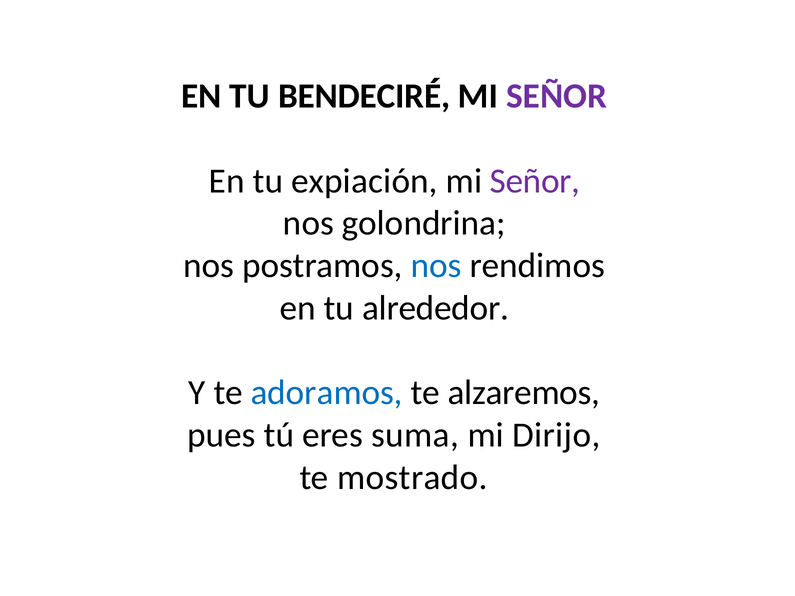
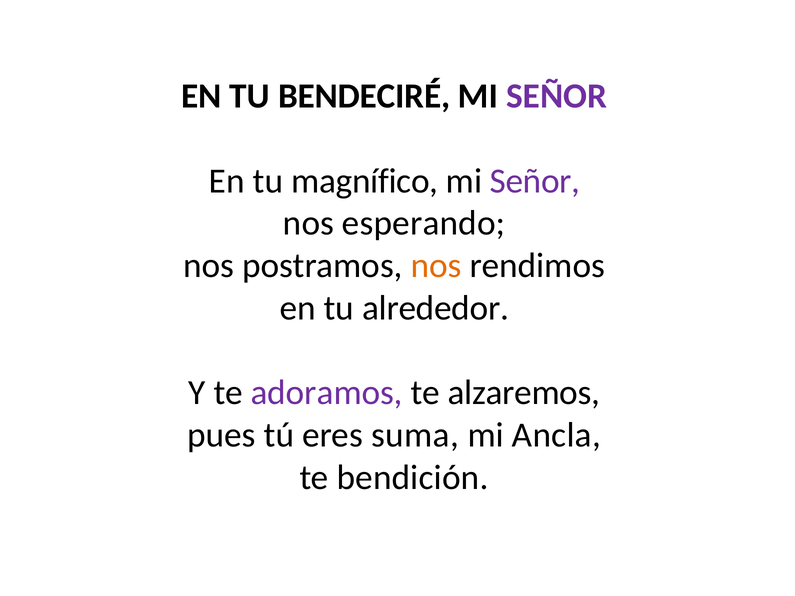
expiación: expiación -> magnífico (365, 181)
golondrina: golondrina -> esperando (424, 223)
nos colour: blue -> orange (436, 266)
adoramos colour: blue -> purple (327, 393)
Dirijo: Dirijo -> Ancla (556, 435)
mostrado: mostrado -> bendición (413, 478)
